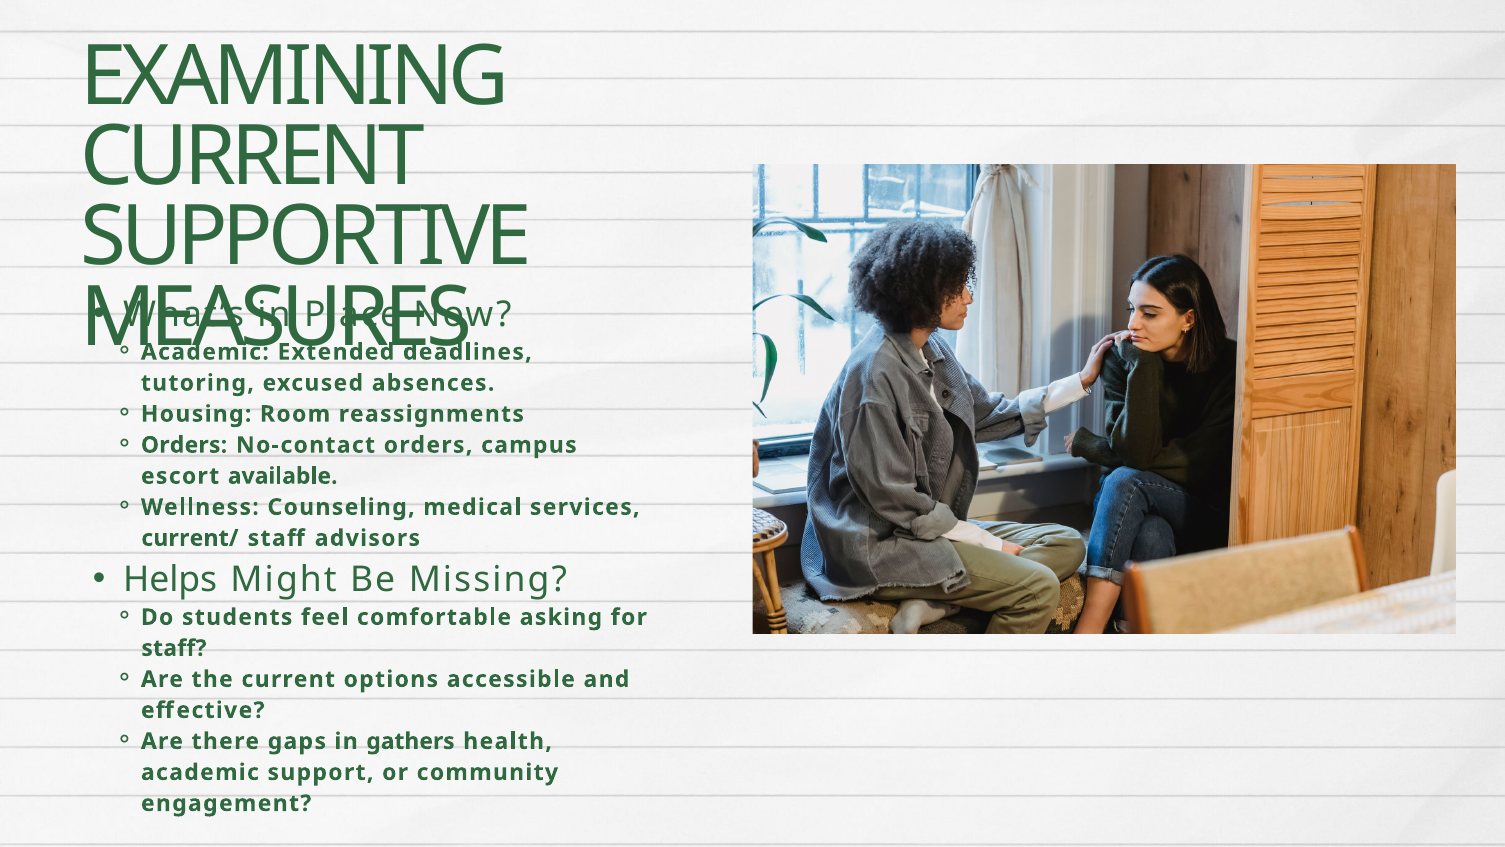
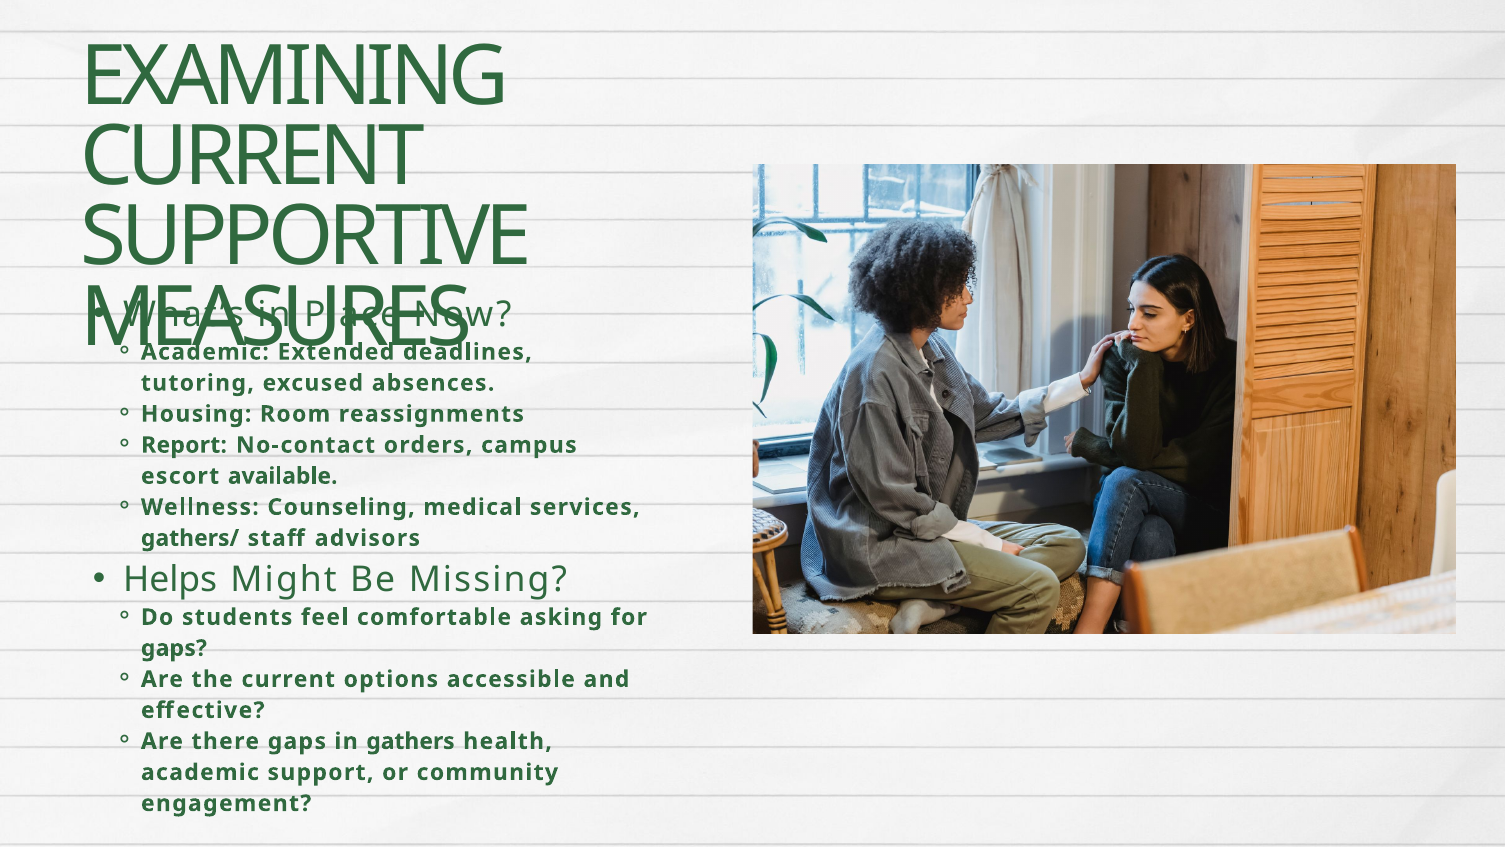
Orders: Orders -> Report (184, 445)
current/: current/ -> gathers/ (190, 538)
staff: staff -> gaps (174, 648)
